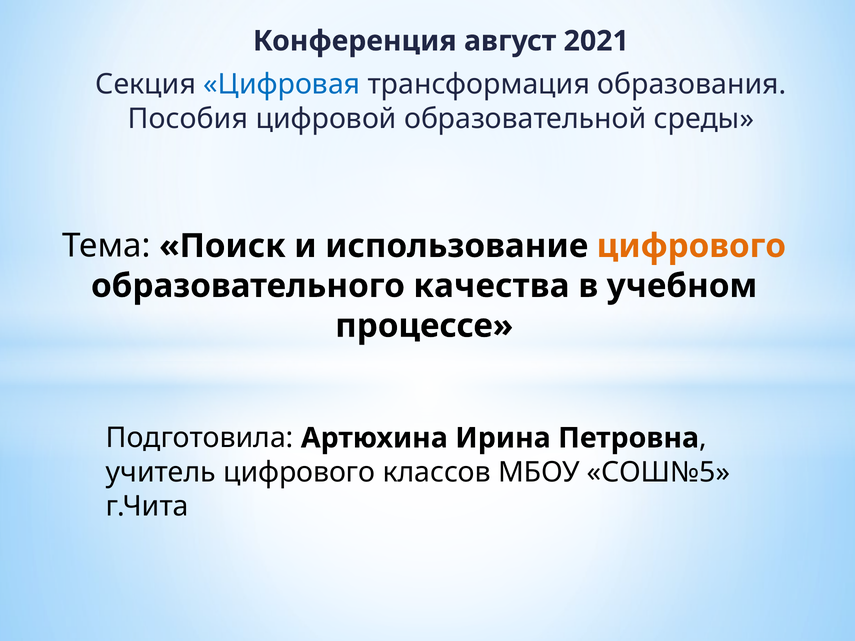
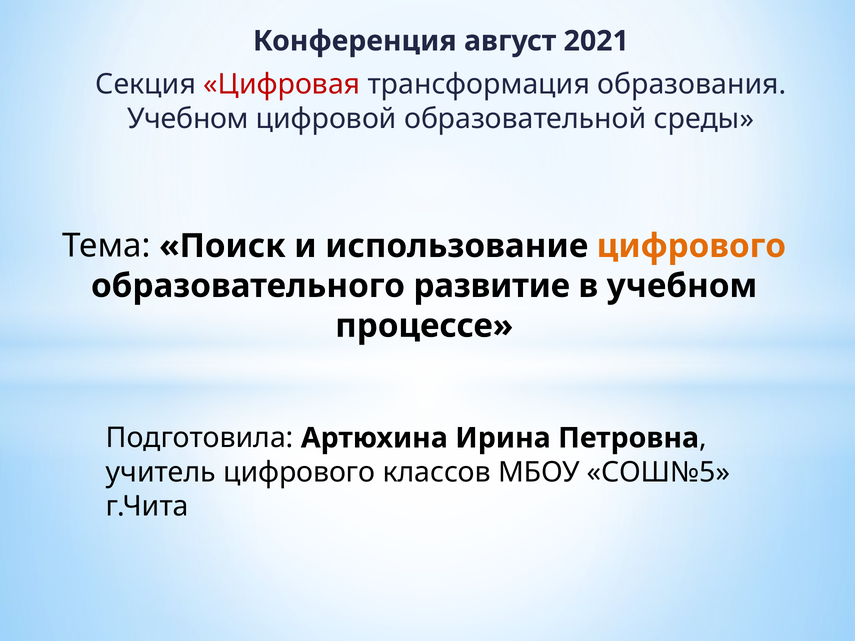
Цифровая colour: blue -> red (282, 84)
Пособия: Пособия -> Учебном (188, 119)
качества: качества -> развитие (492, 286)
